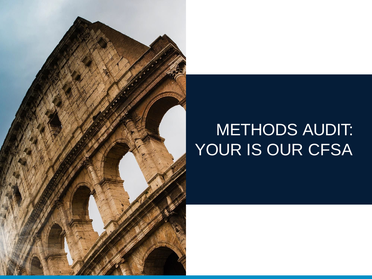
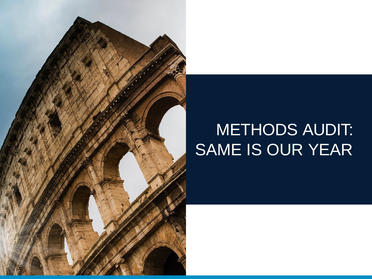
YOUR: YOUR -> SAME (218, 150)
CFSA: CFSA -> YEAR (330, 150)
